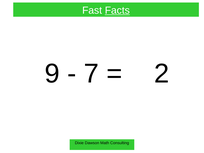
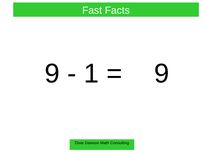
Facts underline: present -> none (117, 10)
7: 7 -> 1 (91, 74)
2: 2 -> 9 (162, 74)
